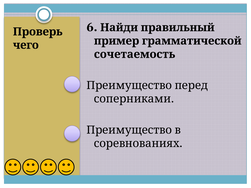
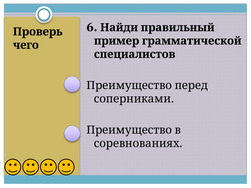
сочетаемость: сочетаемость -> специалистов (135, 54)
